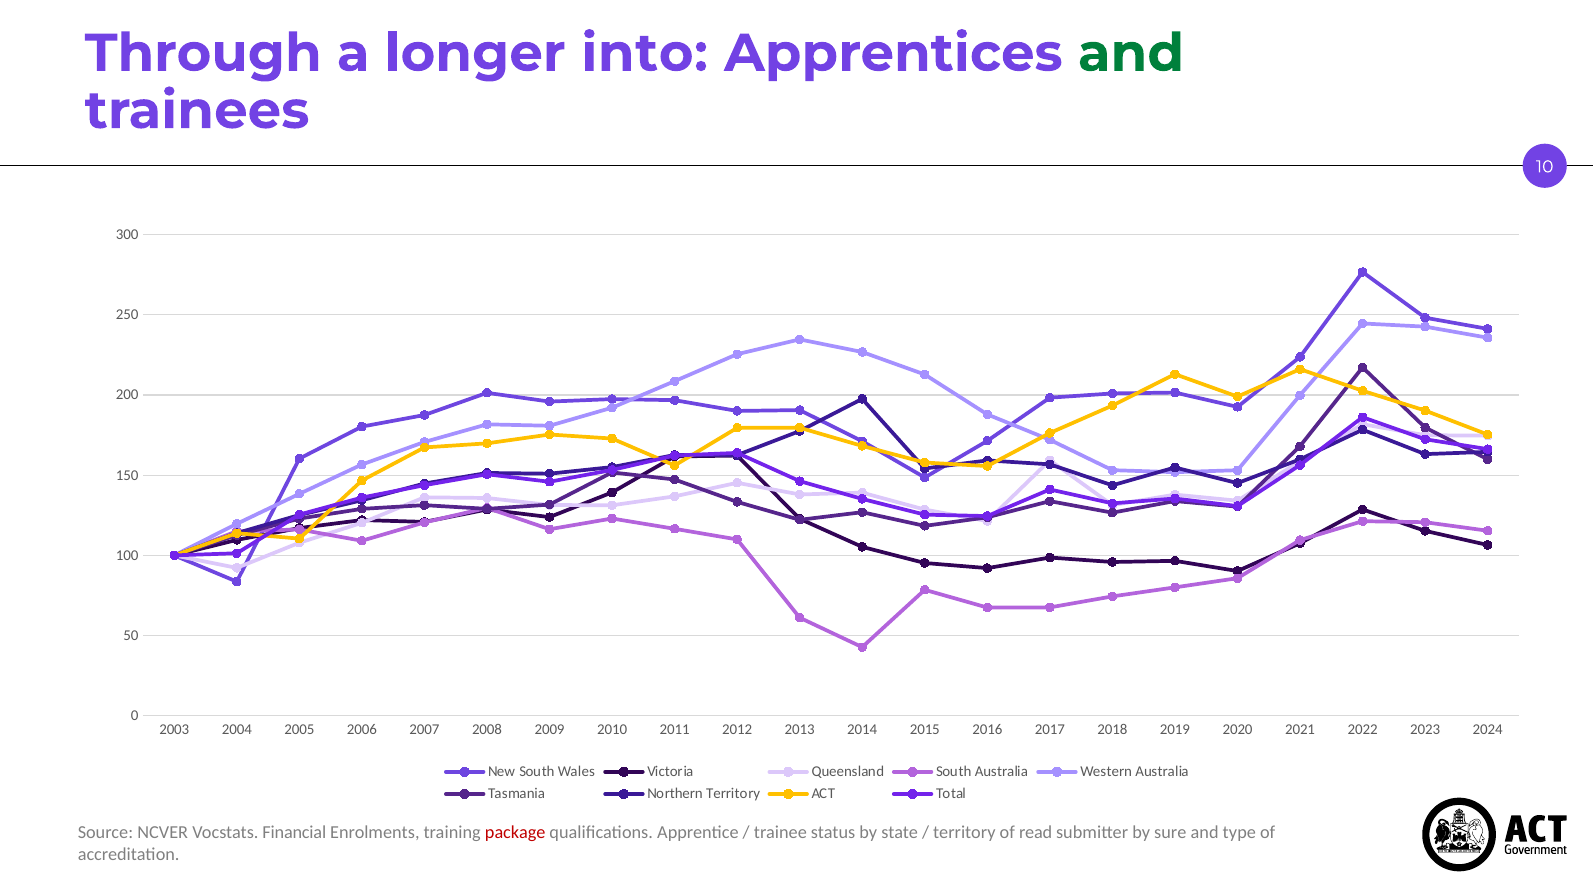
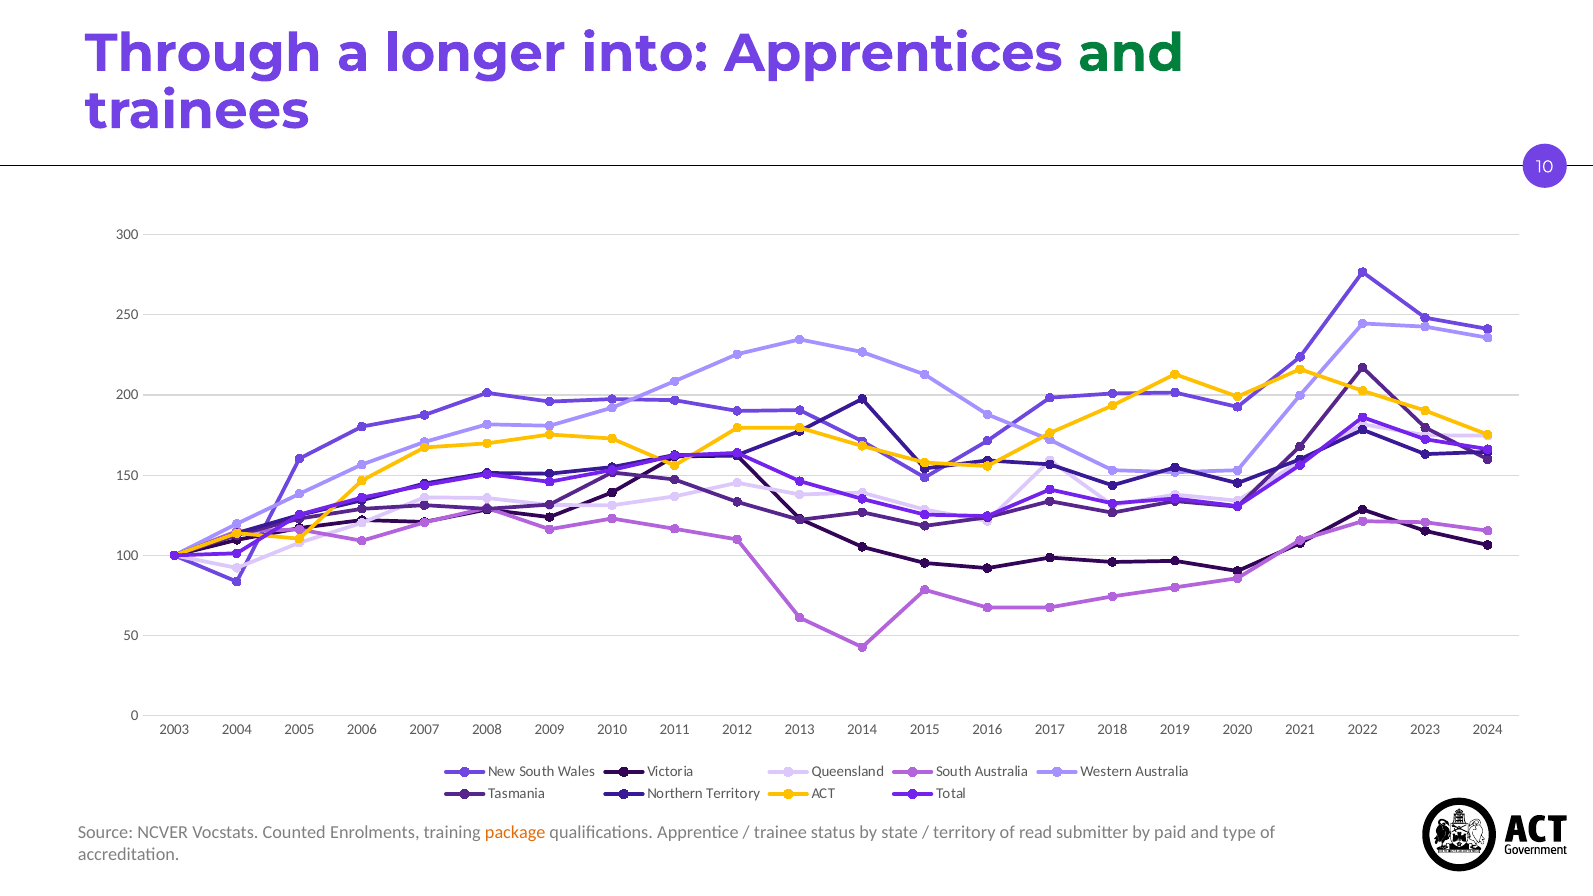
Financial: Financial -> Counted (294, 833)
package colour: red -> orange (515, 833)
sure: sure -> paid (1170, 833)
